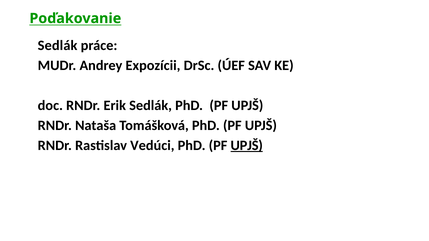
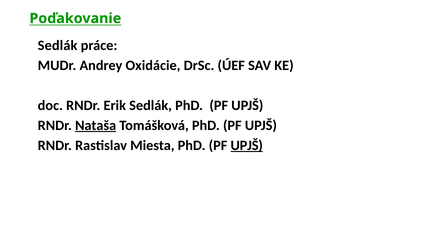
Expozícii: Expozícii -> Oxidácie (153, 65)
Nataša underline: none -> present (96, 125)
Vedúci: Vedúci -> Miesta (152, 146)
